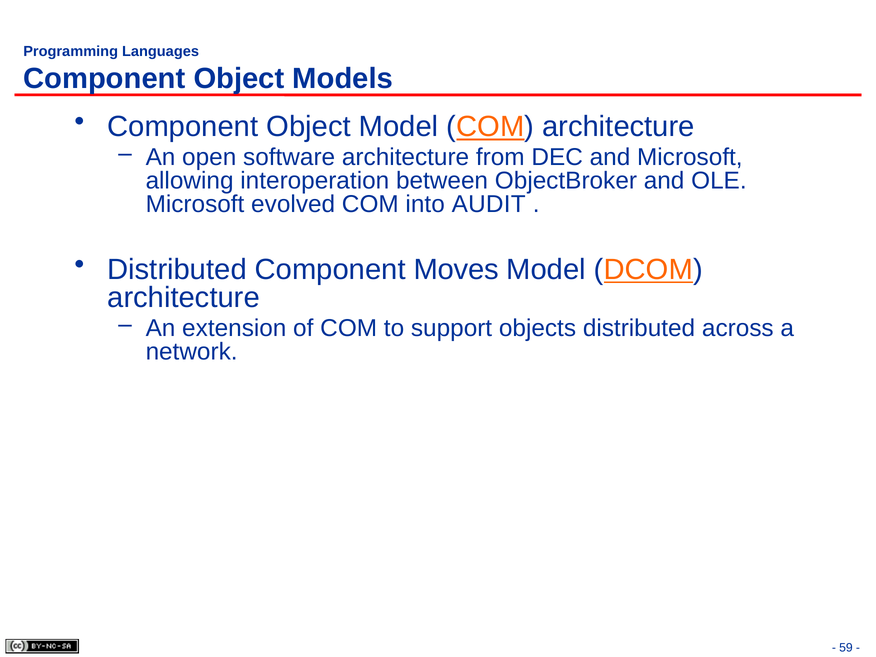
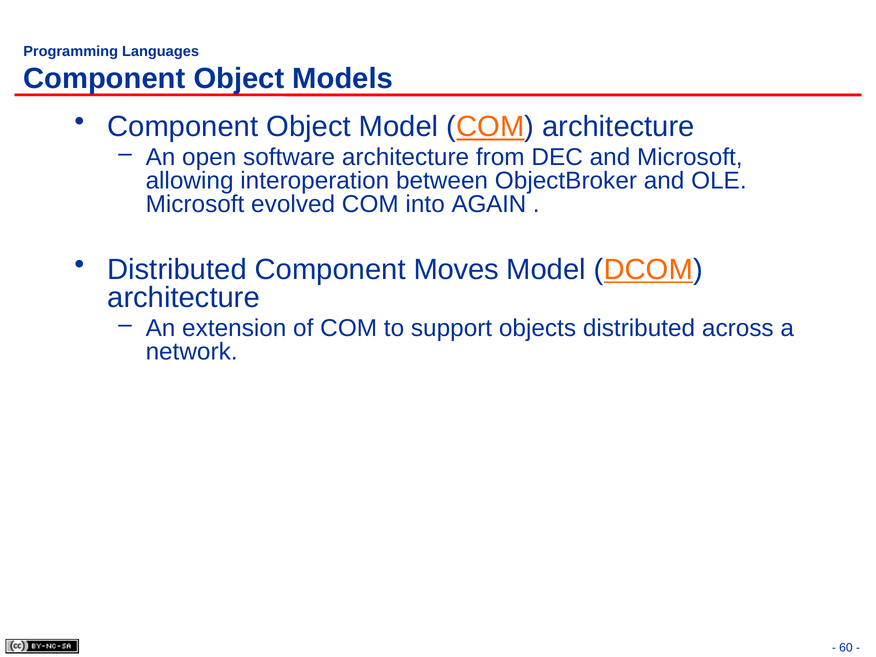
AUDIT: AUDIT -> AGAIN (489, 204)
59: 59 -> 60 (846, 648)
